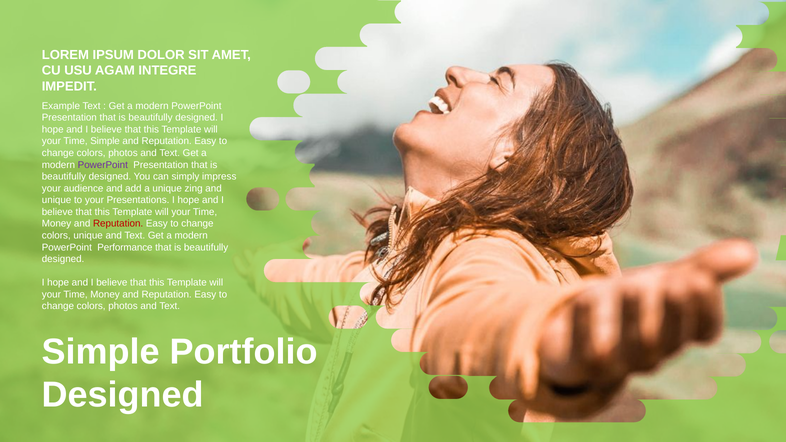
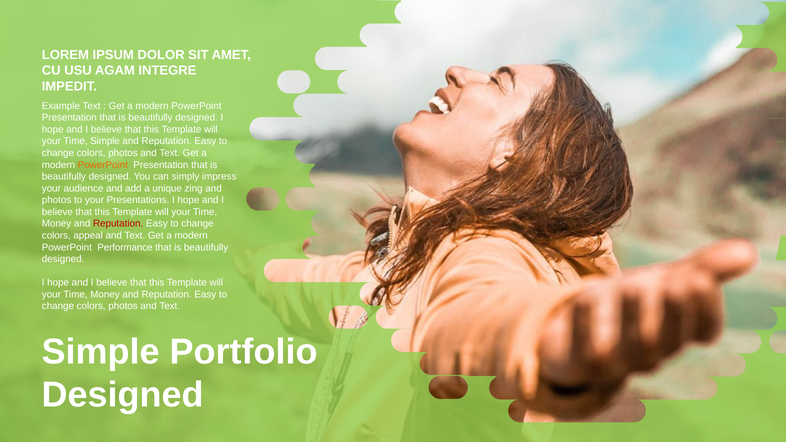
PowerPoint colour: purple -> orange (103, 165)
unique: unique -> photos (57, 200)
colors unique: unique -> appeal (88, 236)
